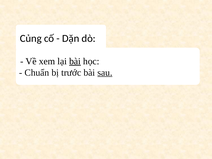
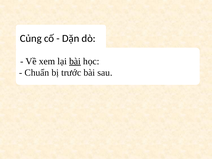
sau underline: present -> none (105, 73)
